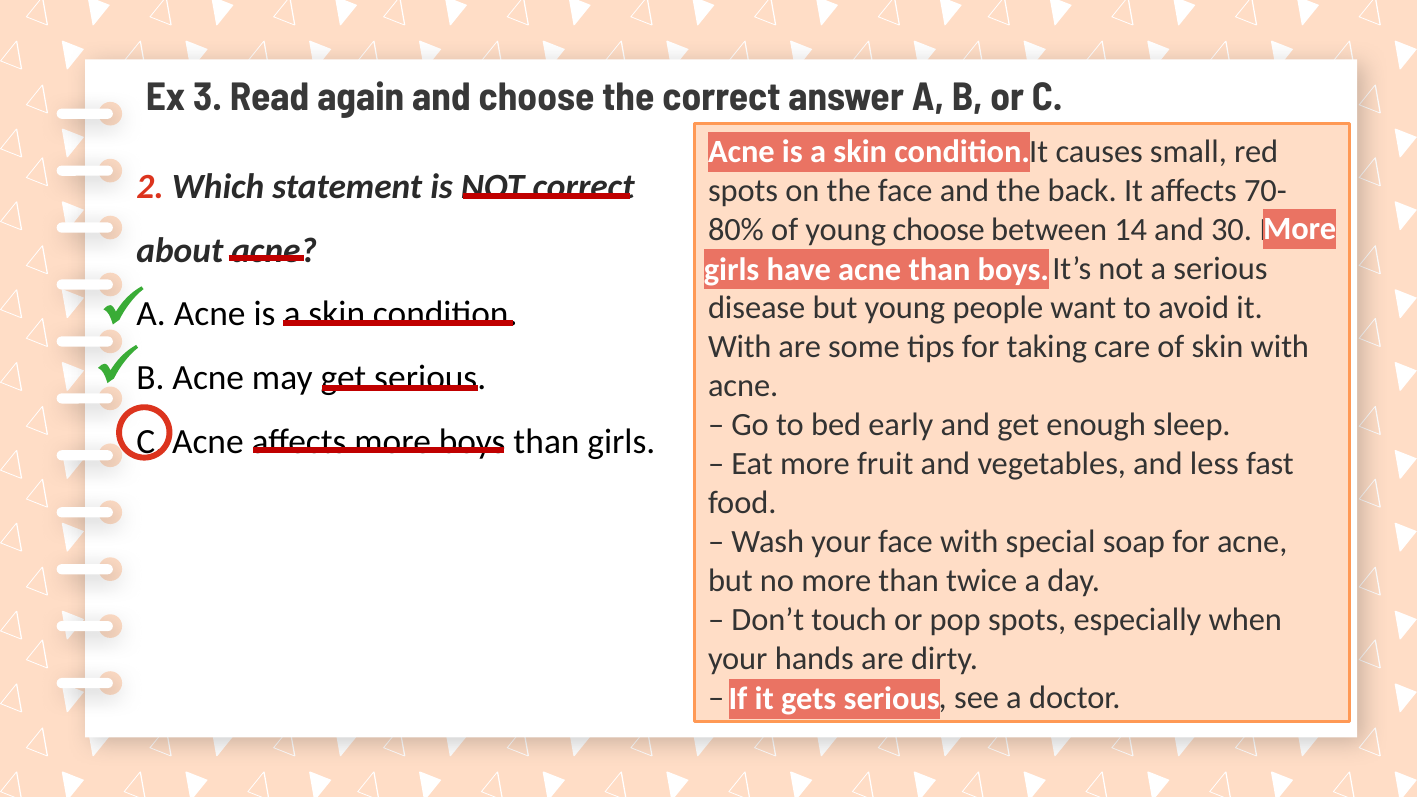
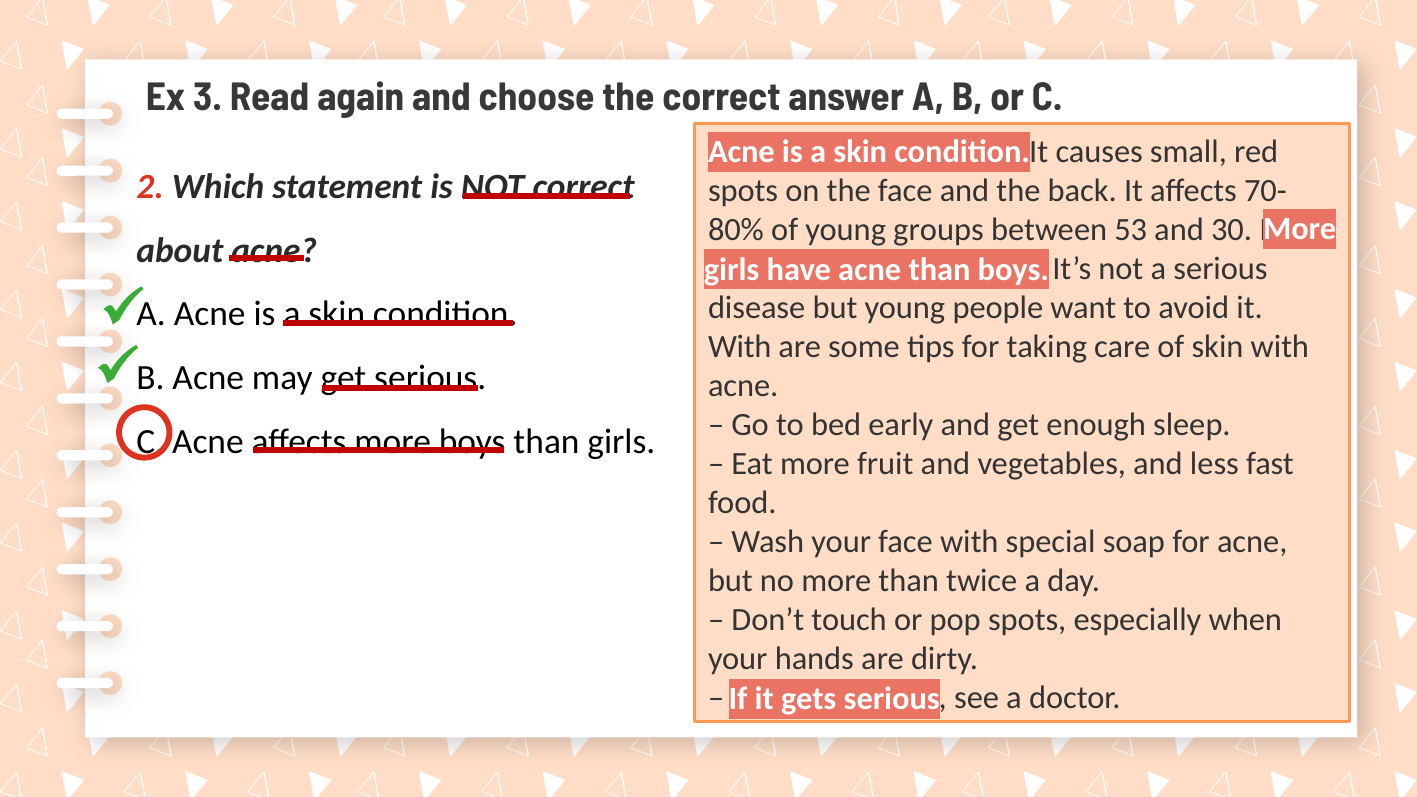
young choose: choose -> groups (939, 230)
14: 14 -> 53 (1131, 230)
